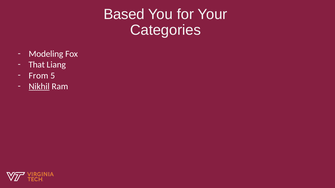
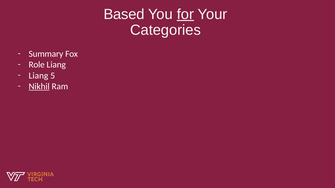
for underline: none -> present (185, 14)
Modeling: Modeling -> Summary (46, 54)
That: That -> Role (37, 65)
From: From -> Liang (38, 76)
